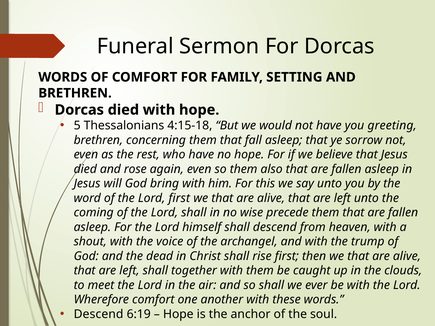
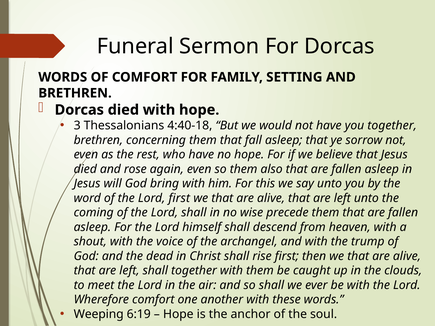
5: 5 -> 3 (77, 126)
4:15-18: 4:15-18 -> 4:40-18 (190, 126)
you greeting: greeting -> together (392, 126)
Descend: Descend -> Weeping (99, 314)
